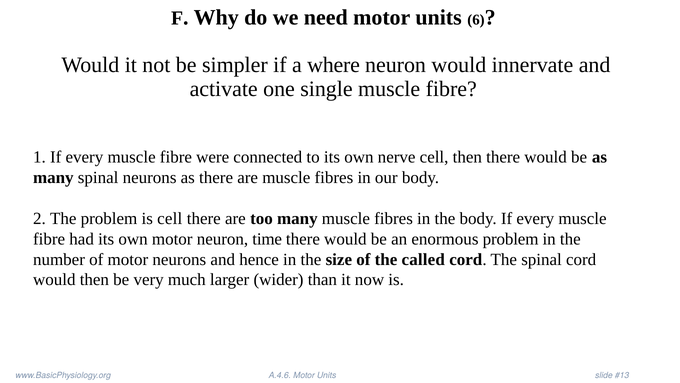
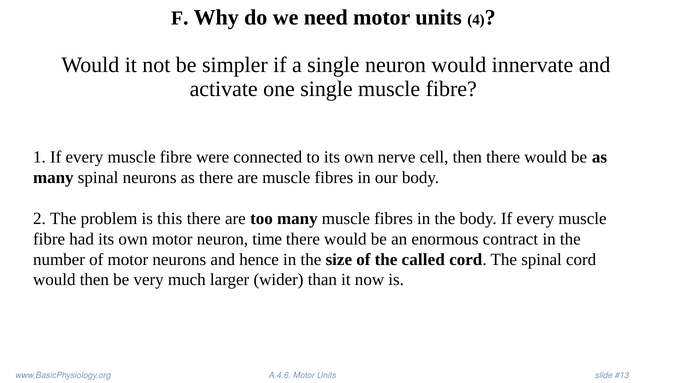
6: 6 -> 4 (476, 20)
a where: where -> single (333, 65)
is cell: cell -> this (170, 218)
enormous problem: problem -> contract (510, 239)
